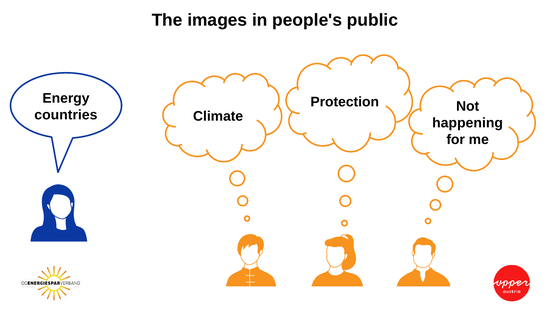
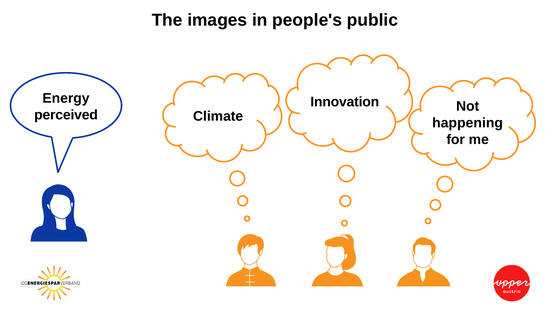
Protection: Protection -> Innovation (345, 102)
countries: countries -> perceived (66, 115)
